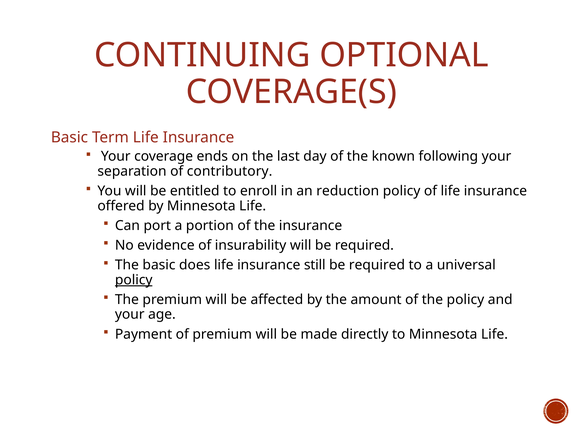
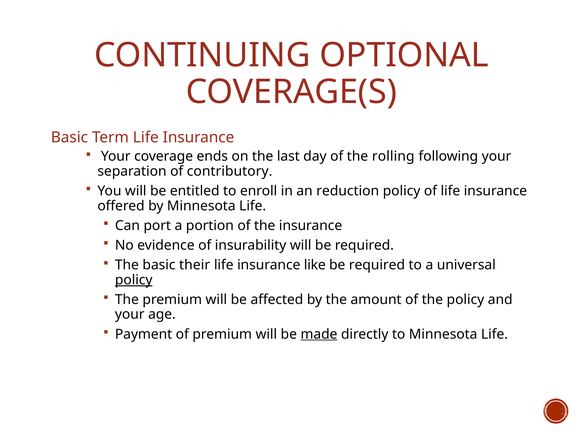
known: known -> rolling (393, 156)
does: does -> their (195, 265)
still: still -> like (315, 265)
made underline: none -> present (319, 334)
